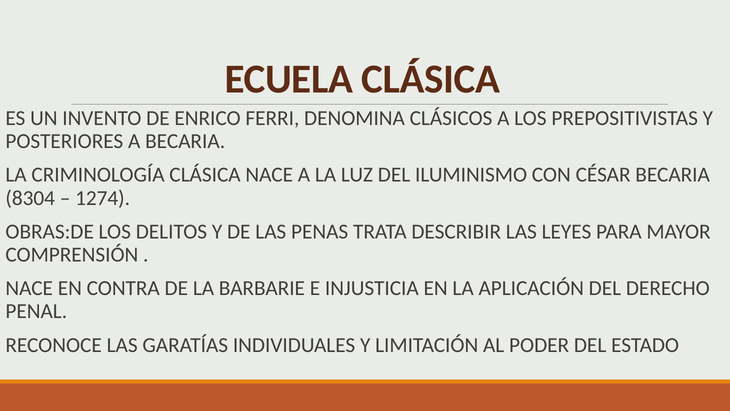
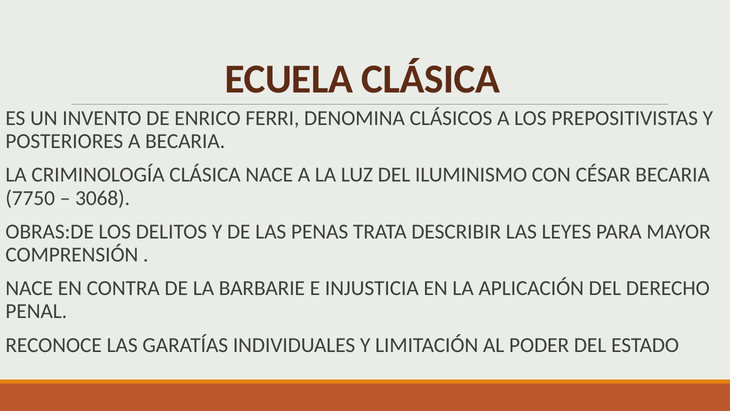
8304: 8304 -> 7750 (30, 198)
1274: 1274 -> 3068 (103, 198)
